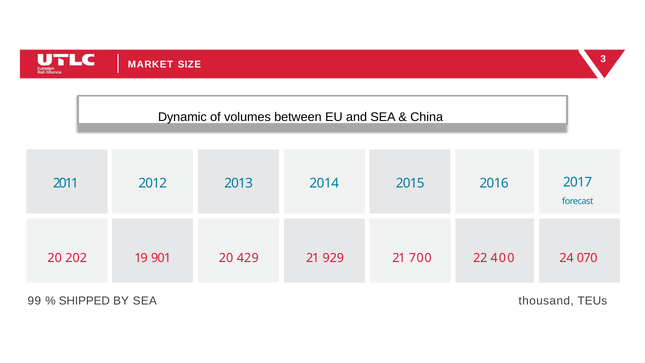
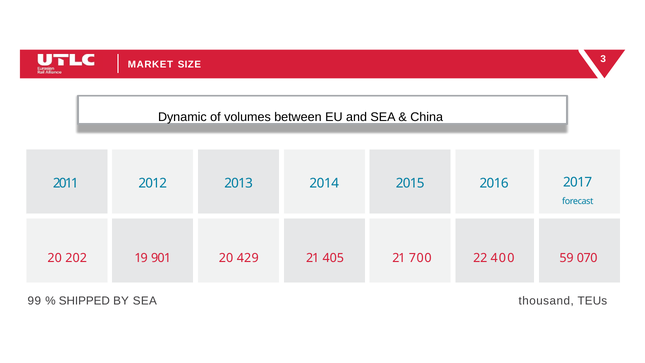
929: 929 -> 405 (333, 258)
24: 24 -> 59 (567, 258)
